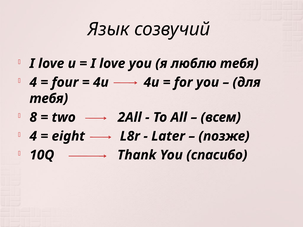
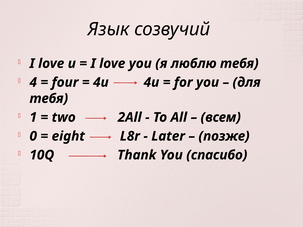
8: 8 -> 1 (33, 117)
4: 4 -> 0 (33, 136)
